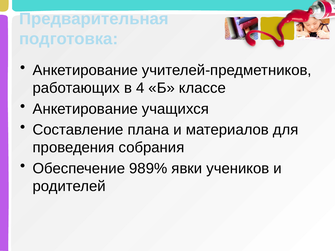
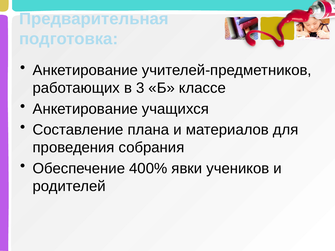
4: 4 -> 3 (140, 88)
989%: 989% -> 400% (148, 169)
